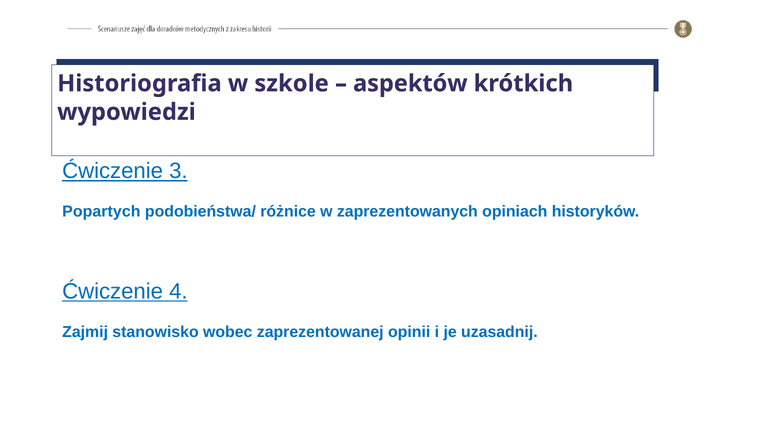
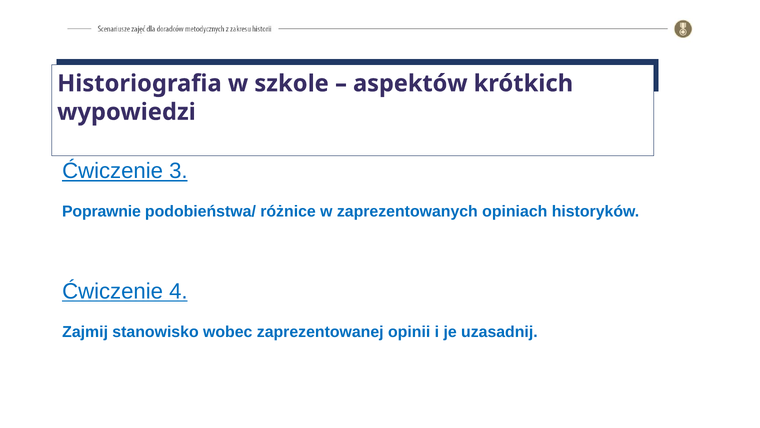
Popartych: Popartych -> Poprawnie (101, 211)
